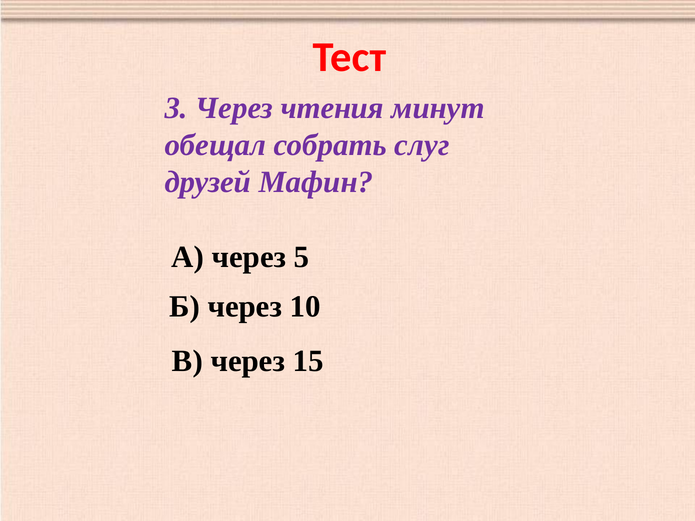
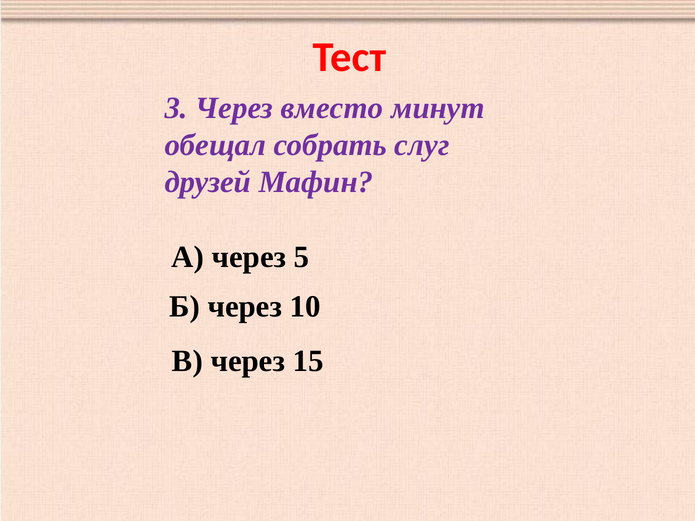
чтения: чтения -> вместо (332, 108)
